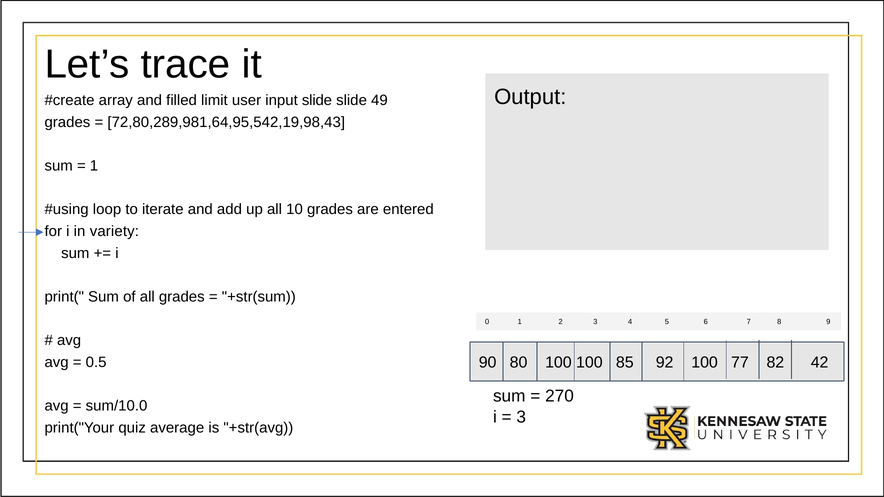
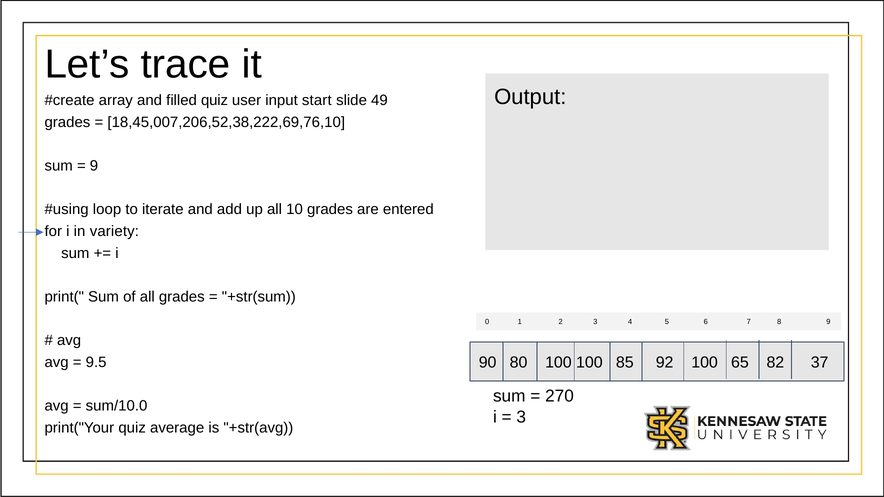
filled limit: limit -> quiz (215, 100)
input slide: slide -> start (317, 100)
72,80,289,981,64,95,542,19,98,43: 72,80,289,981,64,95,542,19,98,43 -> 18,45,007,206,52,38,222,69,76,10 (226, 122)
1: 1 -> 9 (94, 166)
77: 77 -> 65 (740, 363)
42: 42 -> 37 (820, 363)
0.5: 0.5 -> 9.5 (96, 363)
